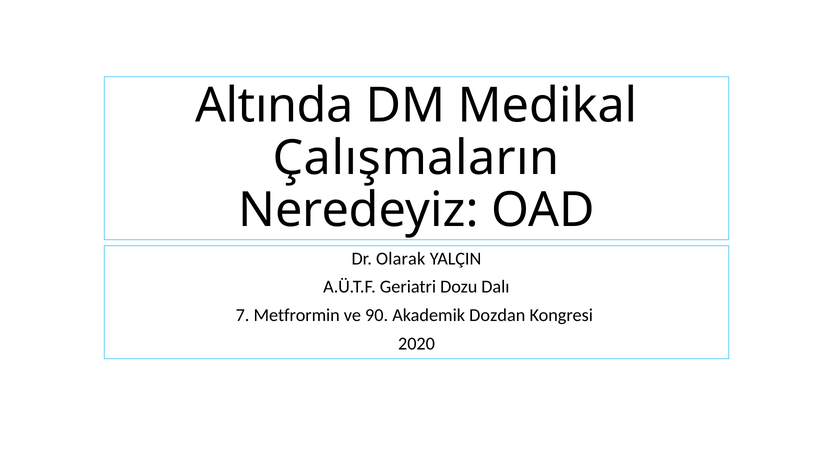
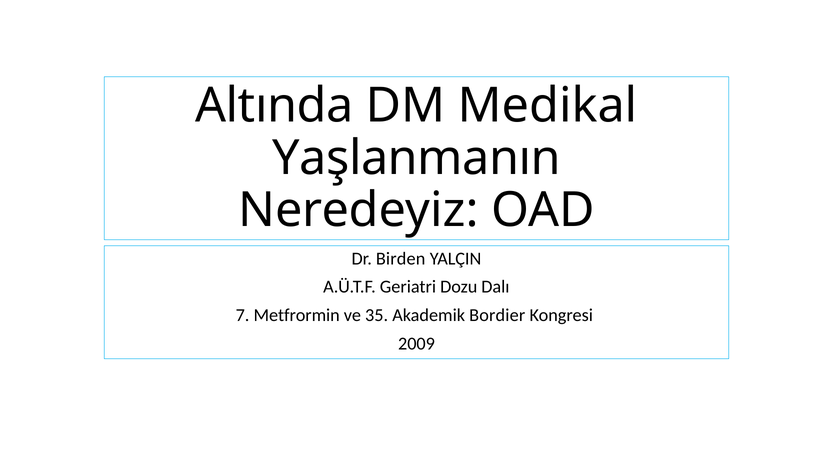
Çalışmaların: Çalışmaların -> Yaşlanmanın (417, 158)
Olarak: Olarak -> Birden (401, 259)
90: 90 -> 35 (377, 316)
Dozdan: Dozdan -> Bordier (497, 316)
2020: 2020 -> 2009 (416, 344)
